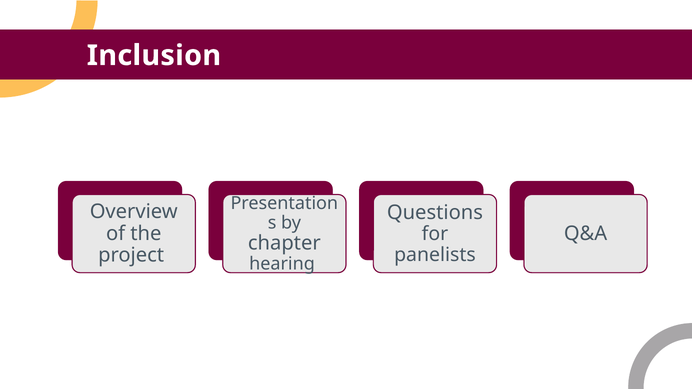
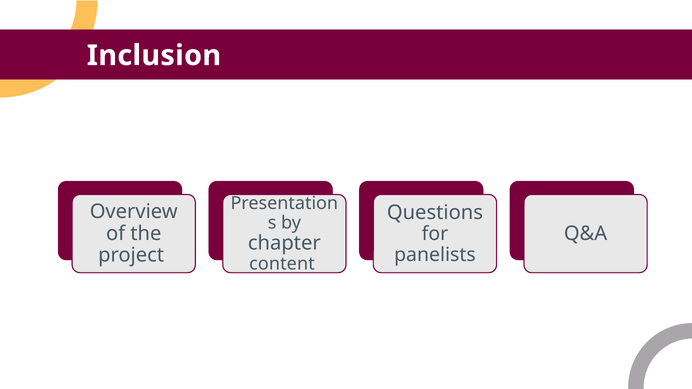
hearing: hearing -> content (282, 264)
